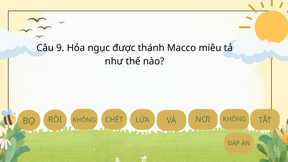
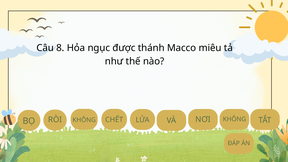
9: 9 -> 8 (60, 48)
